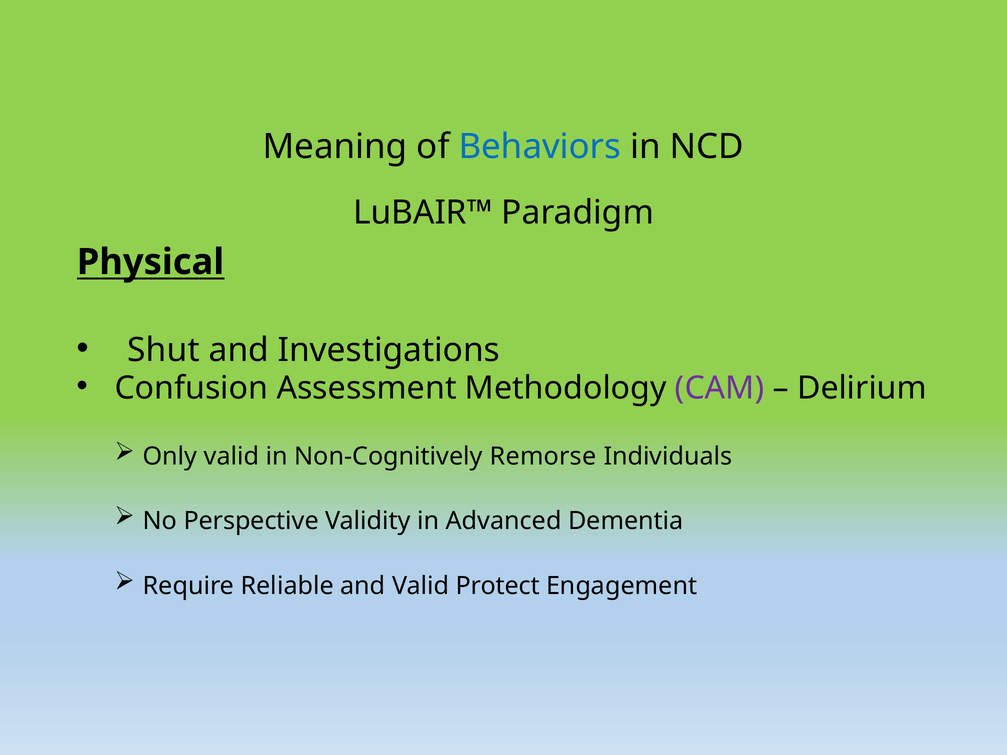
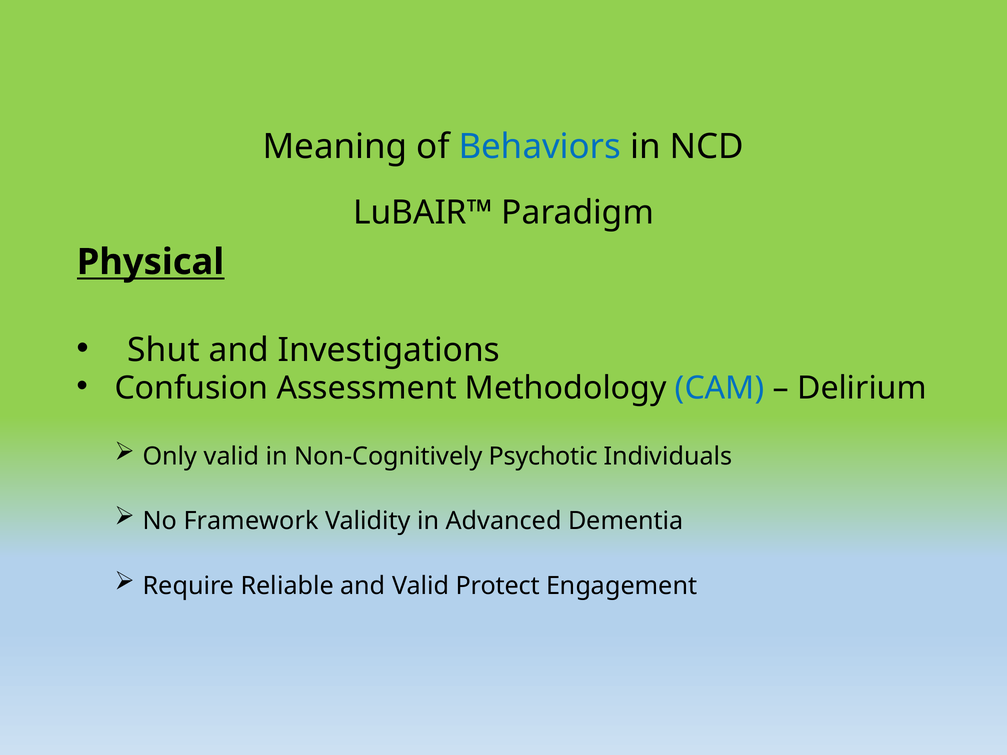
CAM colour: purple -> blue (720, 388)
Remorse: Remorse -> Psychotic (543, 457)
Perspective: Perspective -> Framework (251, 521)
